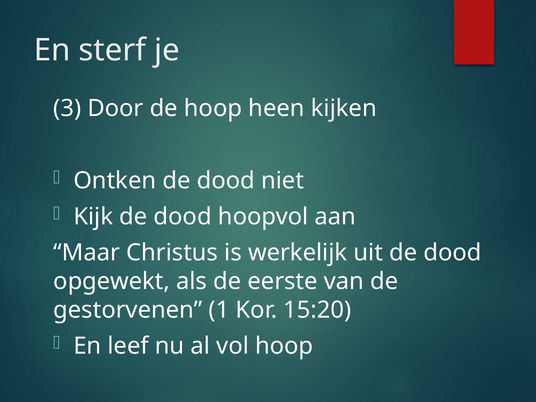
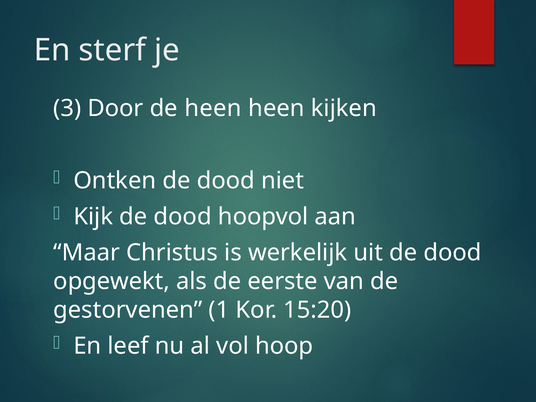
de hoop: hoop -> heen (213, 108)
